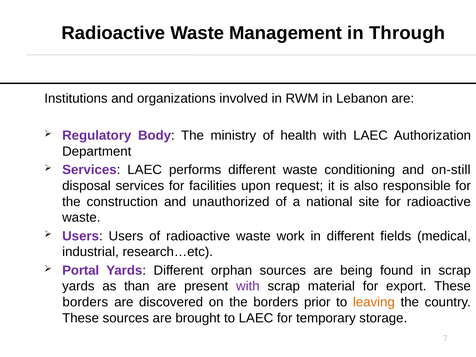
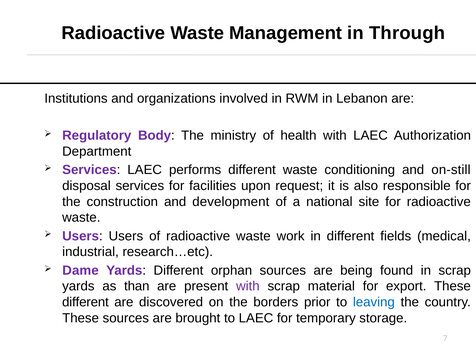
unauthorized: unauthorized -> development (231, 202)
Portal: Portal -> Dame (81, 270)
borders: borders -> different (85, 302)
leaving colour: orange -> blue (374, 302)
